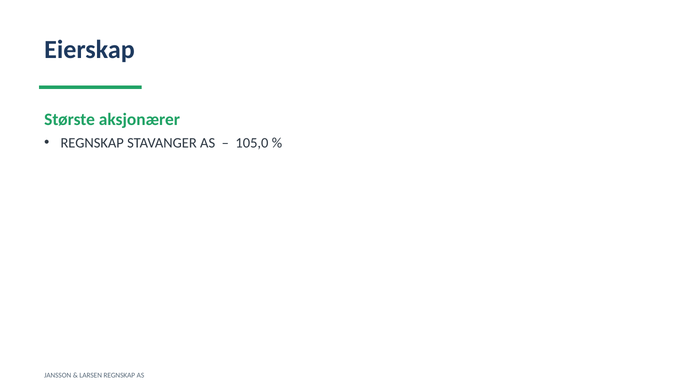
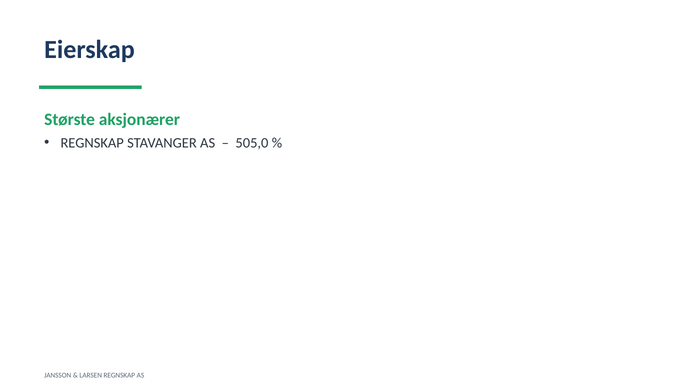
105,0: 105,0 -> 505,0 (252, 143)
